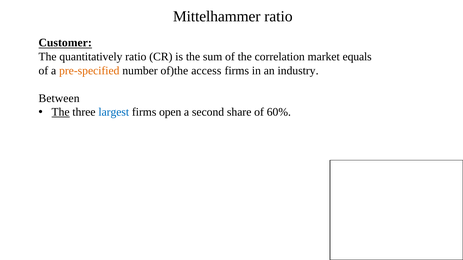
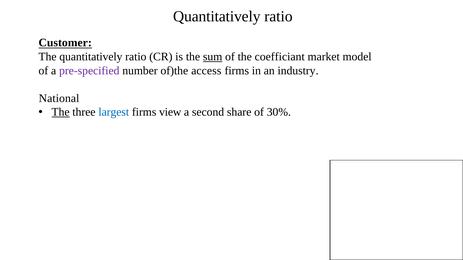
Mittelhammer: Mittelhammer -> Quantitatively (217, 16)
sum underline: none -> present (213, 57)
correlation: correlation -> coefficiant (280, 57)
equals: equals -> model (357, 57)
pre-specified colour: orange -> purple (89, 71)
Between: Between -> National (59, 98)
open: open -> view (170, 112)
60%: 60% -> 30% (279, 112)
